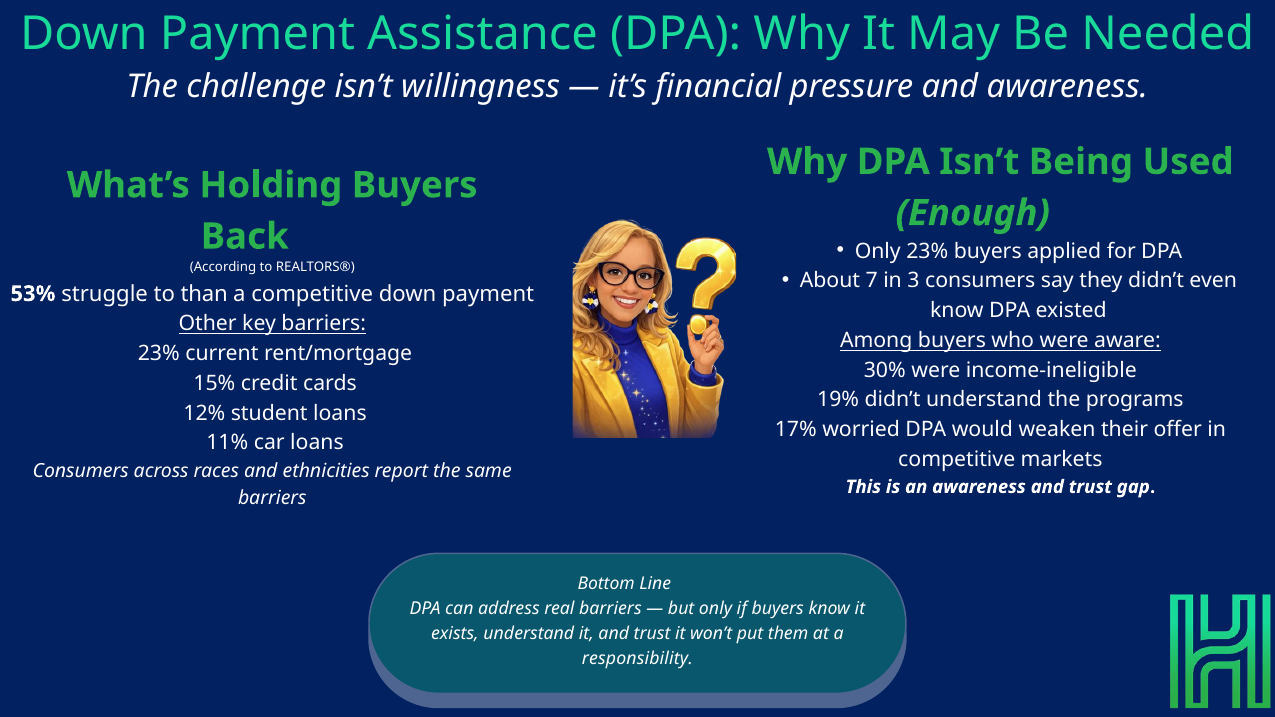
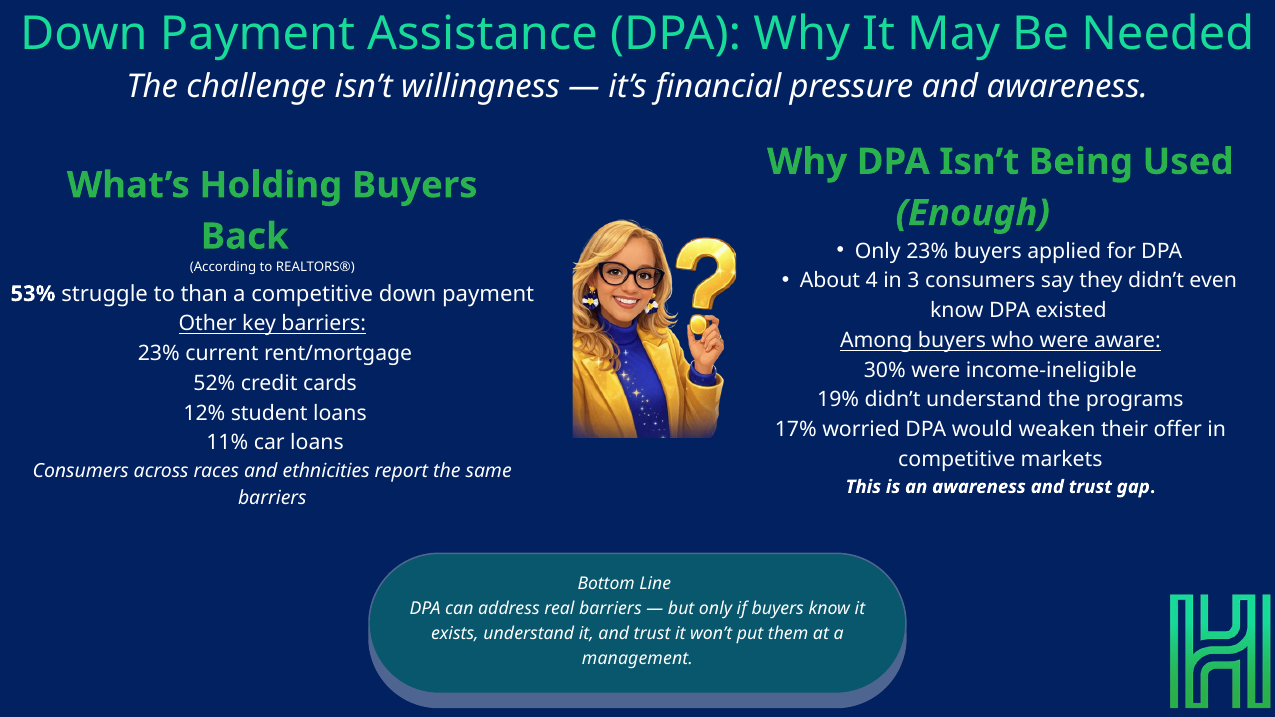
7: 7 -> 4 (872, 281)
15%: 15% -> 52% (214, 384)
responsibility: responsibility -> management (637, 658)
